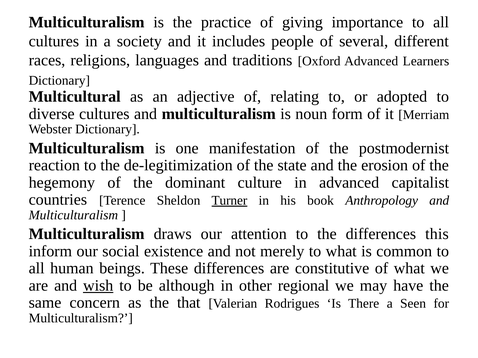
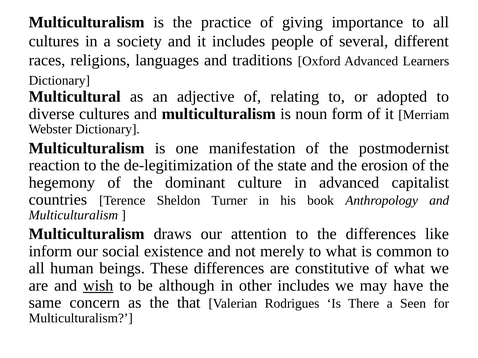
Turner underline: present -> none (229, 201)
this: this -> like (437, 234)
other regional: regional -> includes (304, 286)
